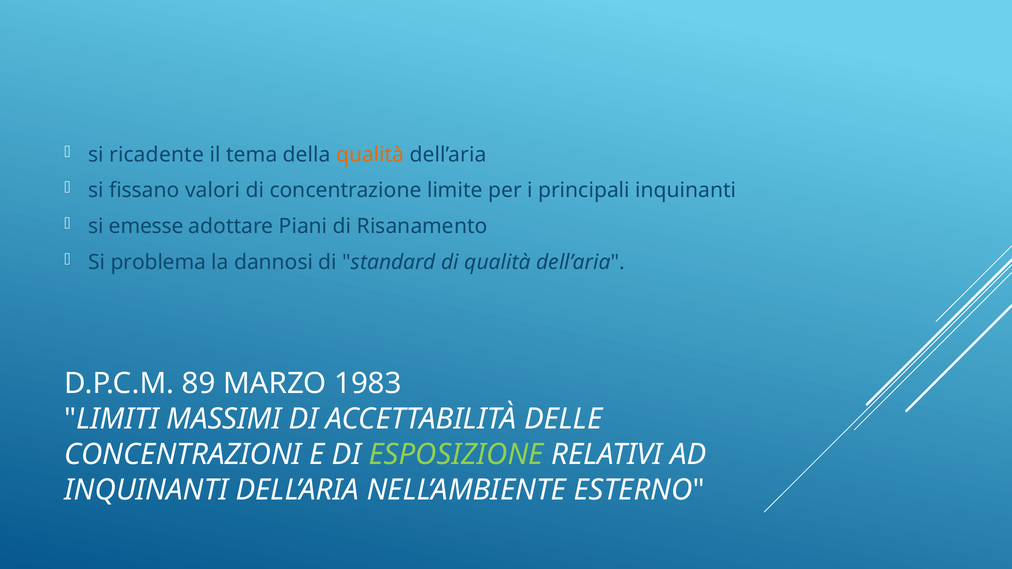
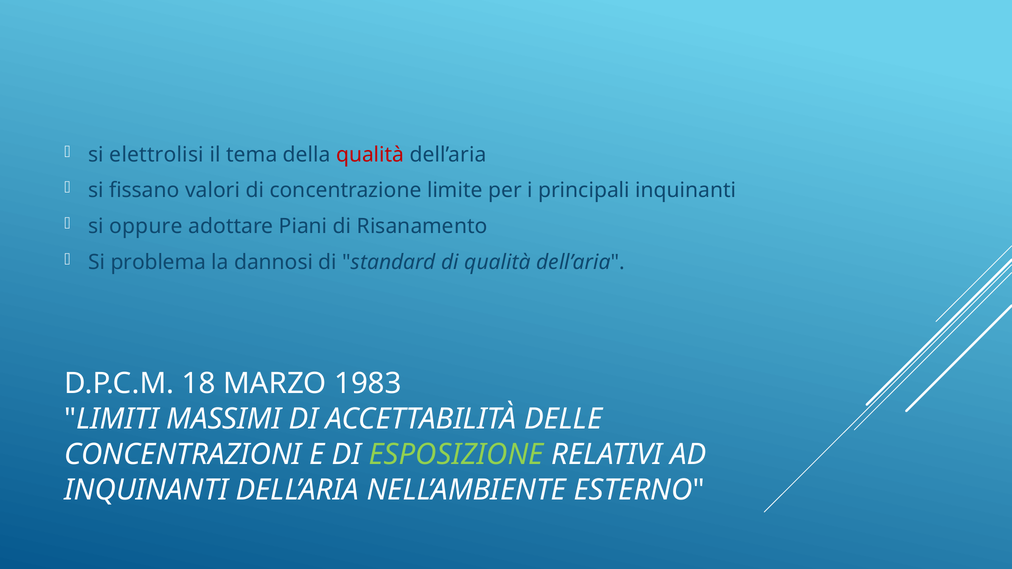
ricadente: ricadente -> elettrolisi (157, 155)
qualità colour: orange -> red (370, 155)
emesse: emesse -> oppure (146, 226)
89: 89 -> 18 (199, 384)
